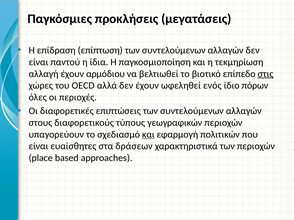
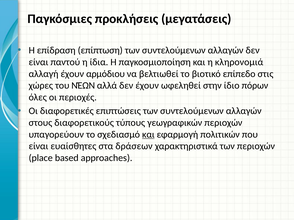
τεκμηρίωση: τεκμηρίωση -> κληρονομιά (239, 62)
στις underline: present -> none (266, 74)
OECD: OECD -> ΝΈΩΝ (83, 86)
ενός: ενός -> στην (212, 86)
